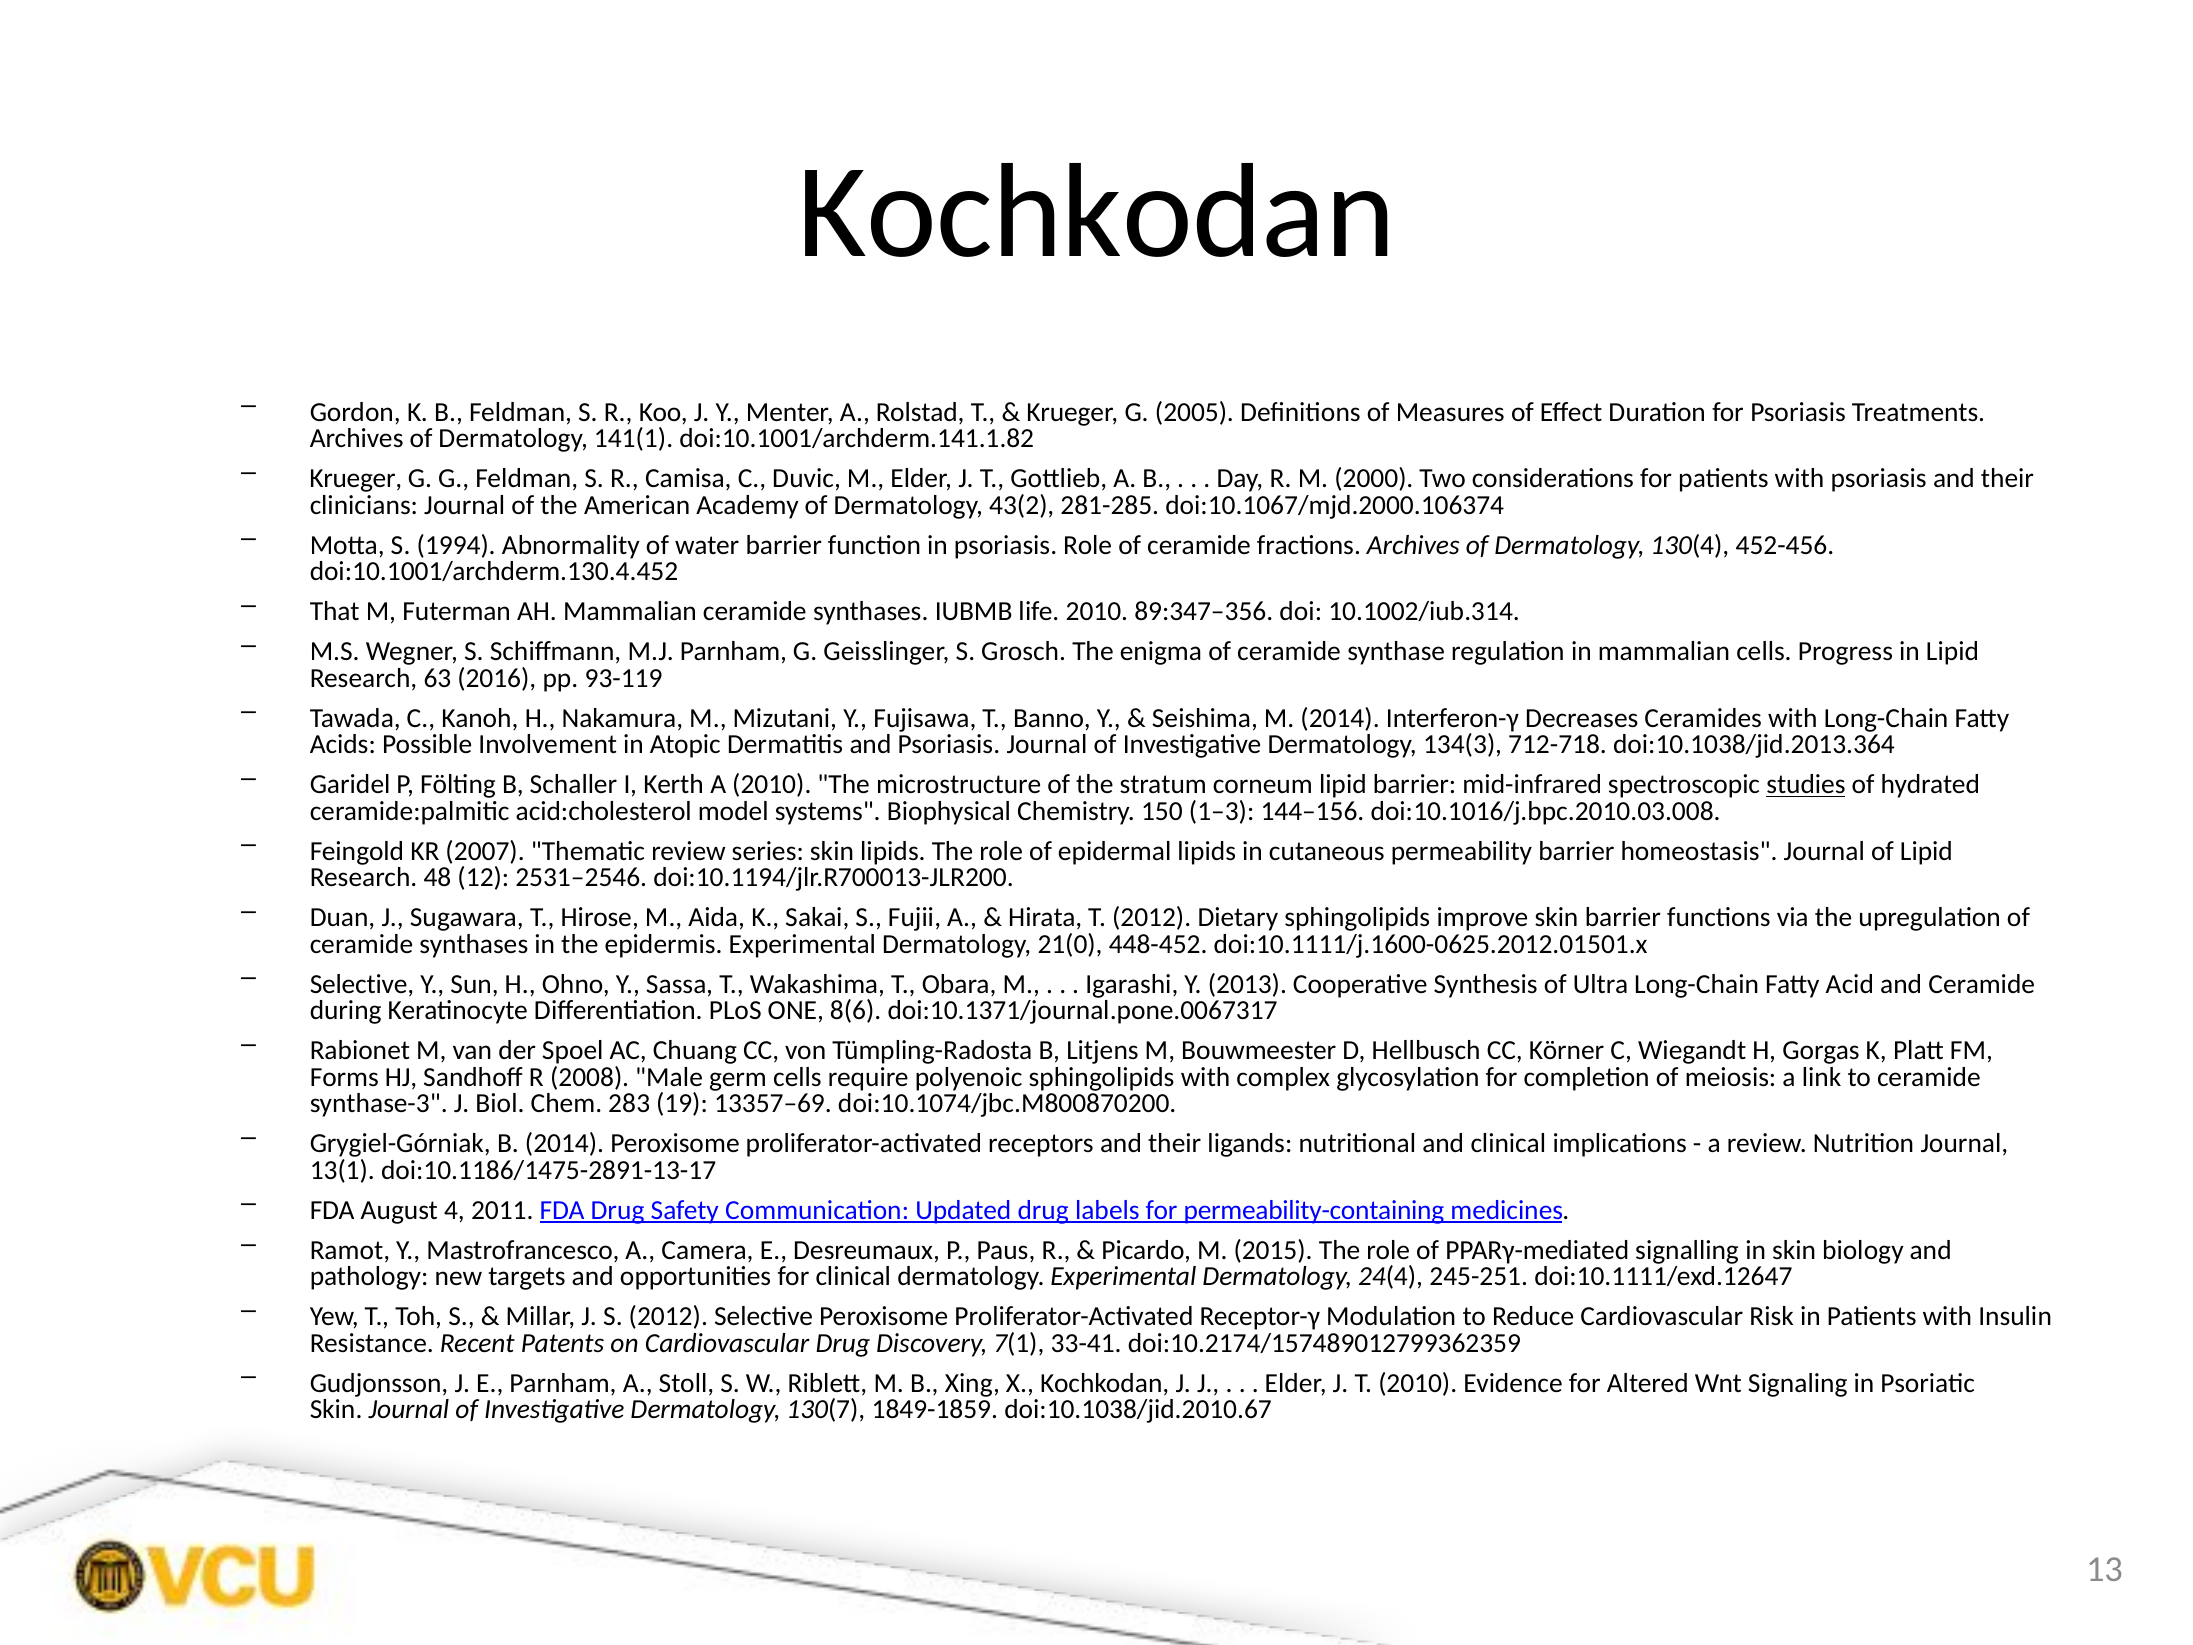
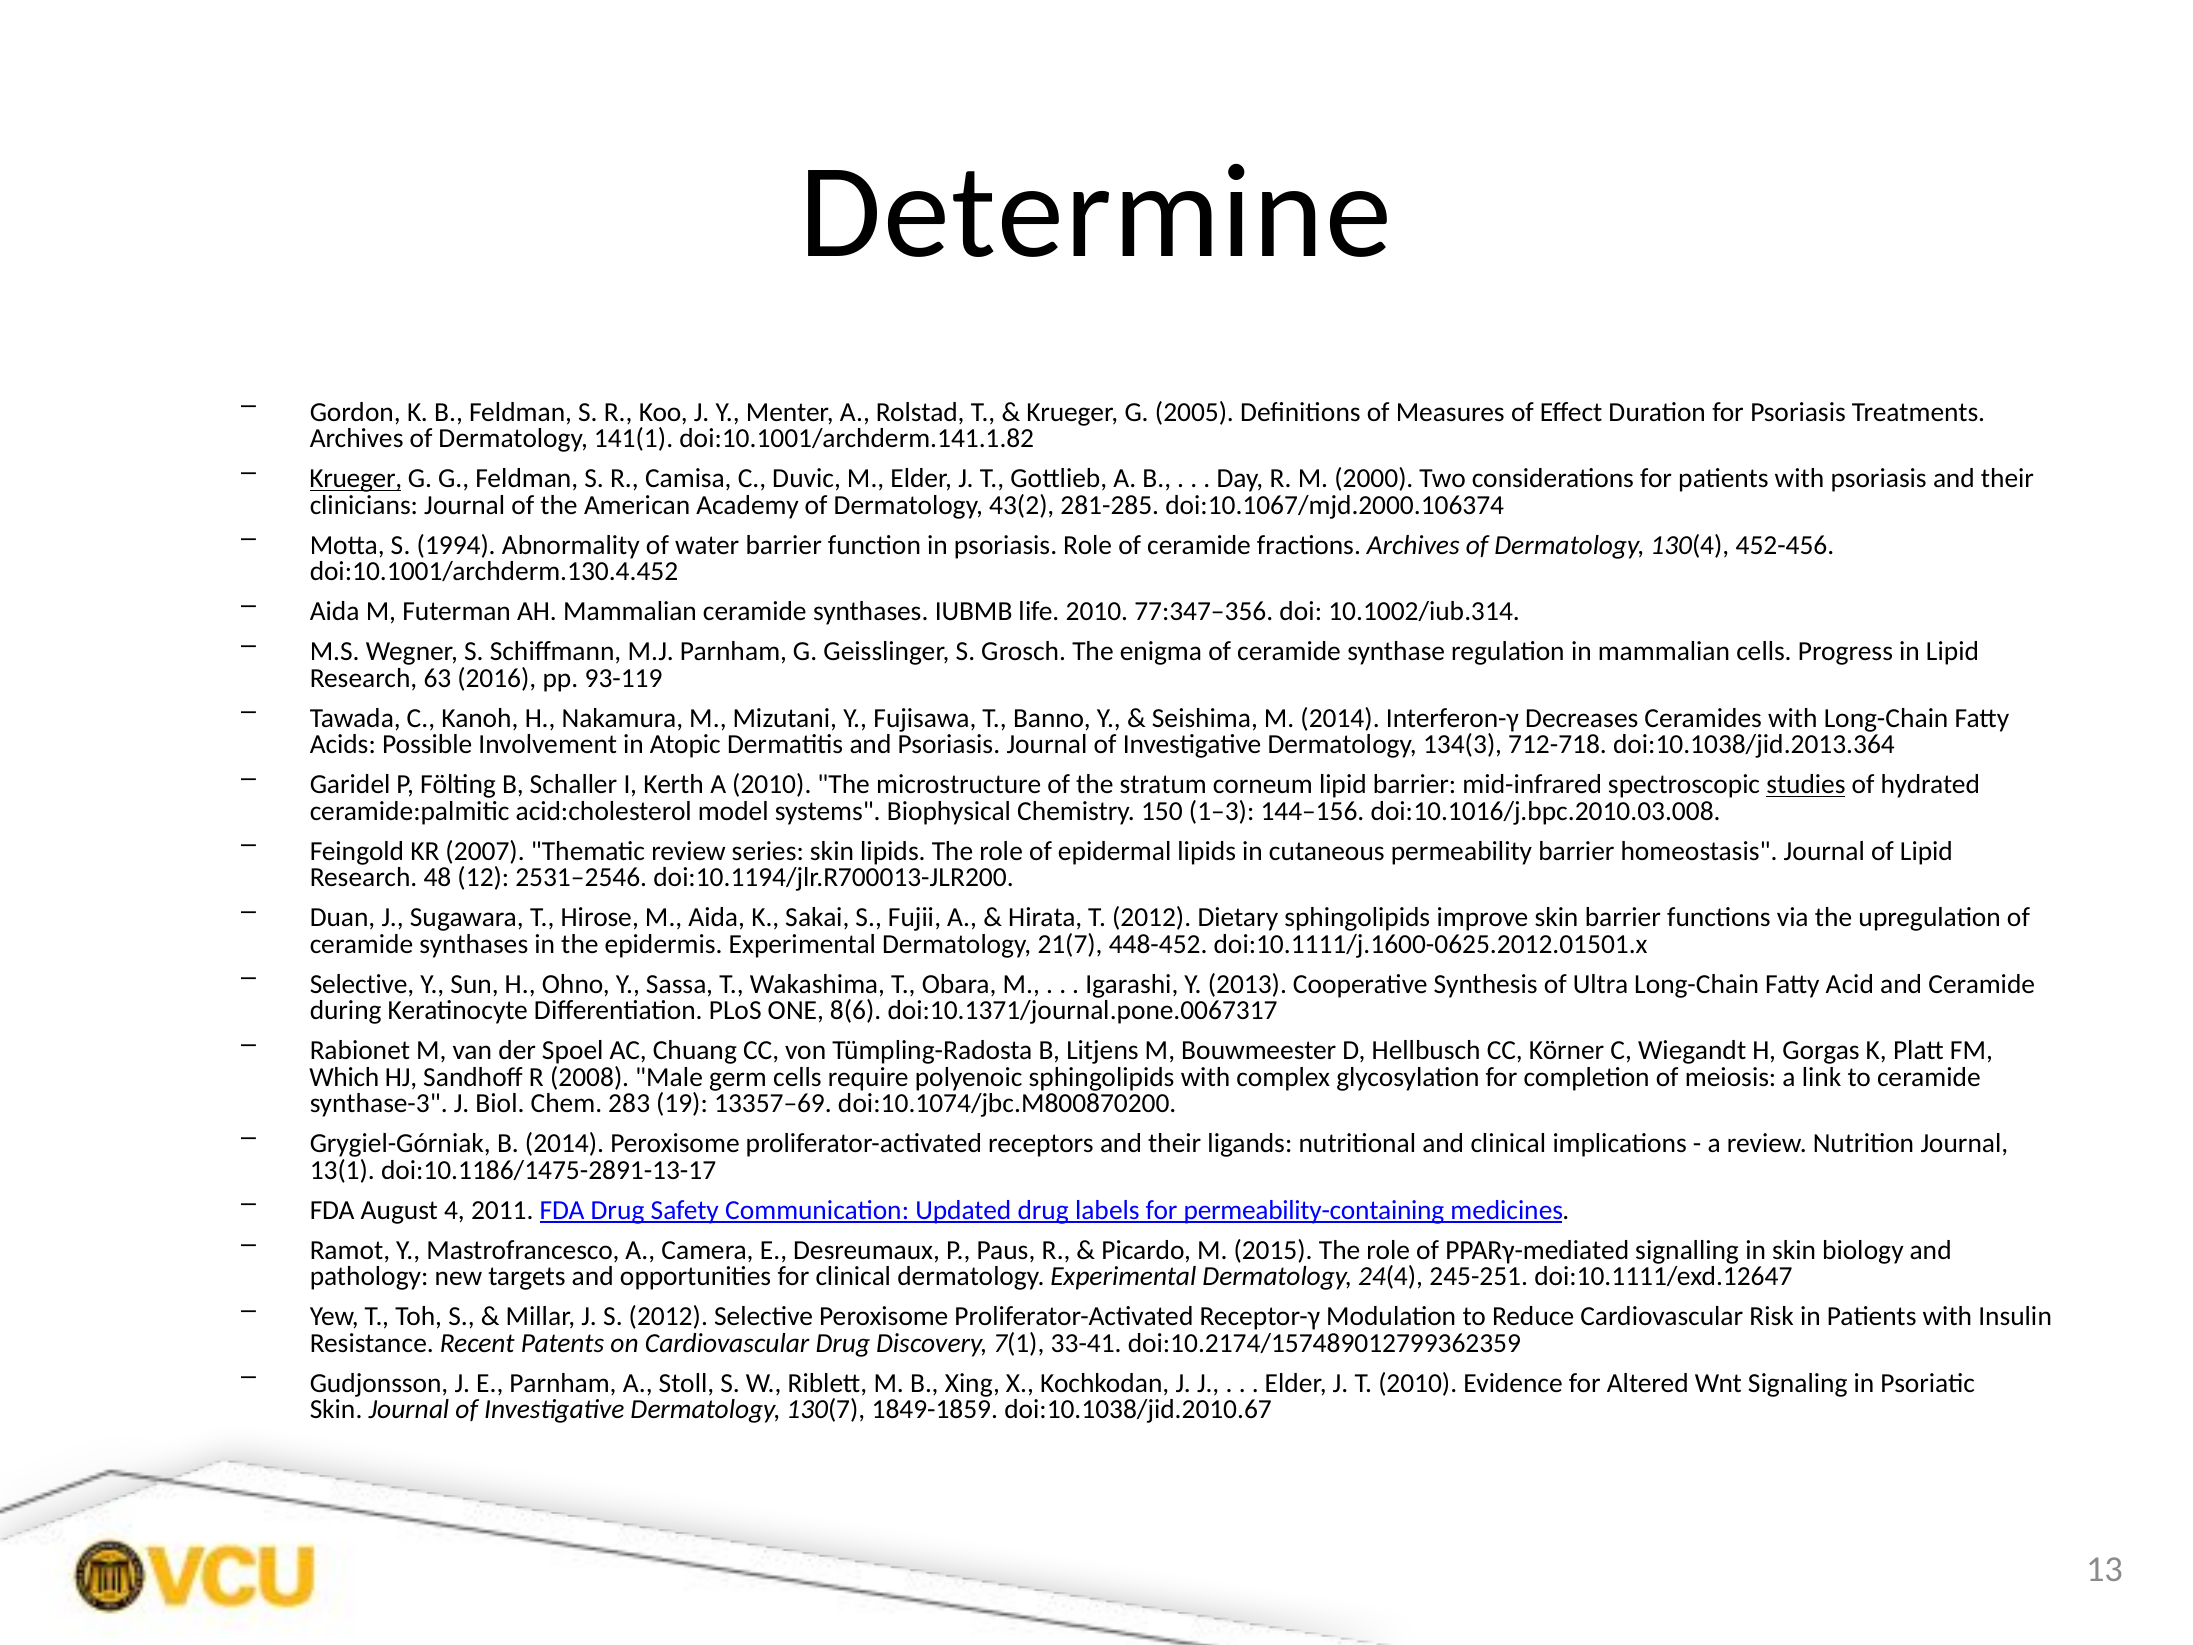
Kochkodan: Kochkodan -> Determine (1095, 212)
Krueger underline: none -> present (356, 479)
That: That -> Aida (335, 612)
89:347–356: 89:347–356 -> 77:347–356 (1204, 612)
21(0: 21(0 -> 21(7 (1070, 944)
Forms: Forms -> Which (344, 1077)
